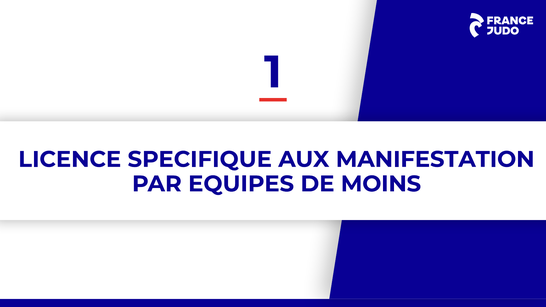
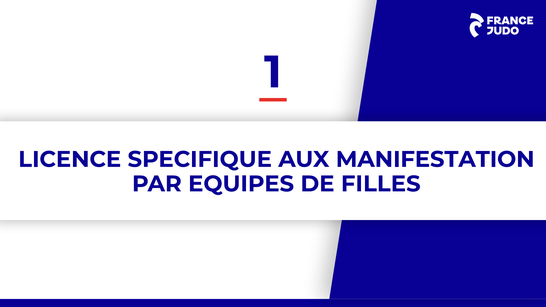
MOINS: MOINS -> FILLES (381, 184)
